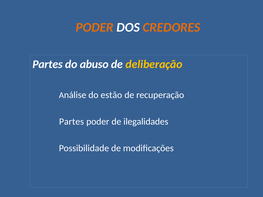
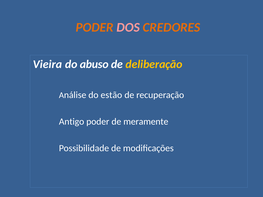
DOS colour: white -> pink (128, 27)
Partes: Partes -> Vieira (47, 64)
Partes: Partes -> Antigo (72, 122)
ilegalidades: ilegalidades -> meramente (146, 122)
